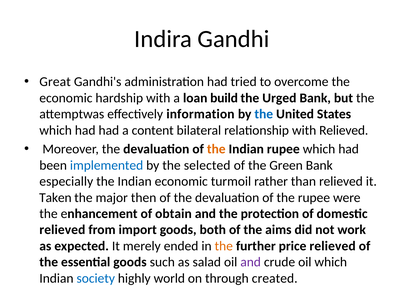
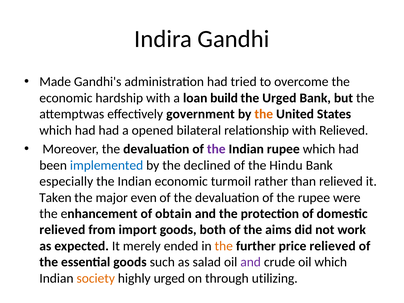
Great: Great -> Made (55, 82)
information: information -> government (200, 114)
the colour: blue -> orange (264, 114)
content: content -> opened (153, 130)
the colour: orange -> purple (216, 149)
selected: selected -> declined (207, 165)
Green: Green -> Hindu (286, 165)
then: then -> even (144, 198)
society colour: blue -> orange (96, 278)
highly world: world -> urged (169, 278)
created: created -> utilizing (275, 278)
